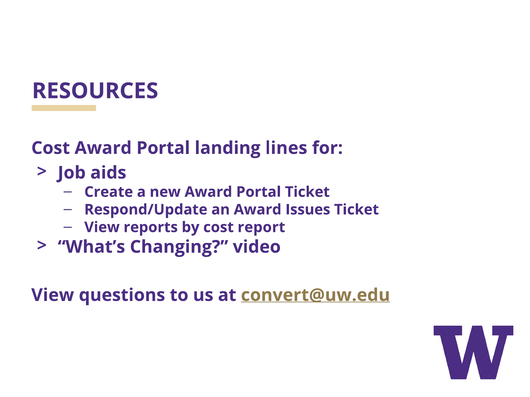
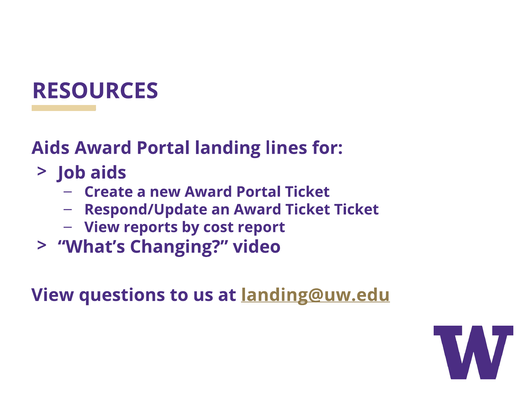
Cost: Cost -> Aids (51, 148)
Award Issues: Issues -> Ticket (308, 210)
convert@uw.edu: convert@uw.edu -> landing@uw.edu (315, 295)
